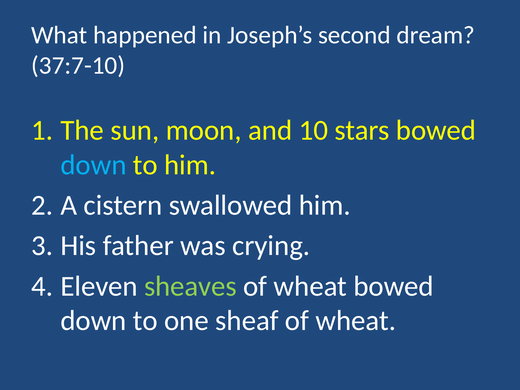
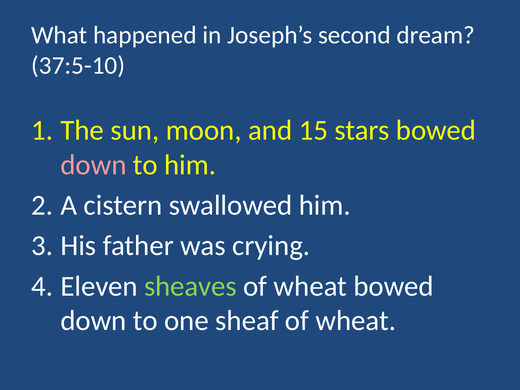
37:7-10: 37:7-10 -> 37:5-10 (78, 65)
10: 10 -> 15 (313, 130)
down colour: light blue -> pink (93, 165)
